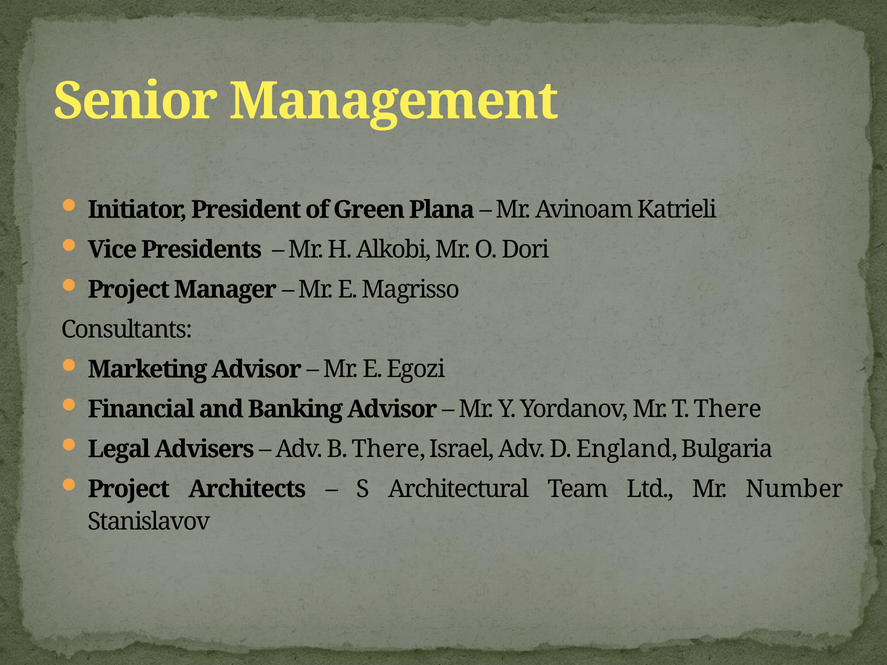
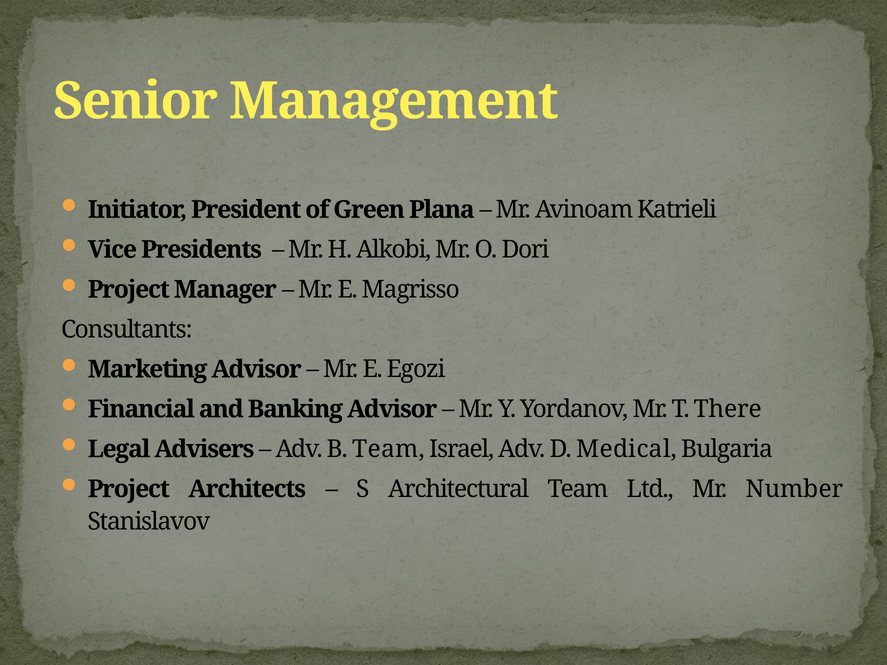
B There: There -> Team (389, 449)
England: England -> Medical (627, 449)
